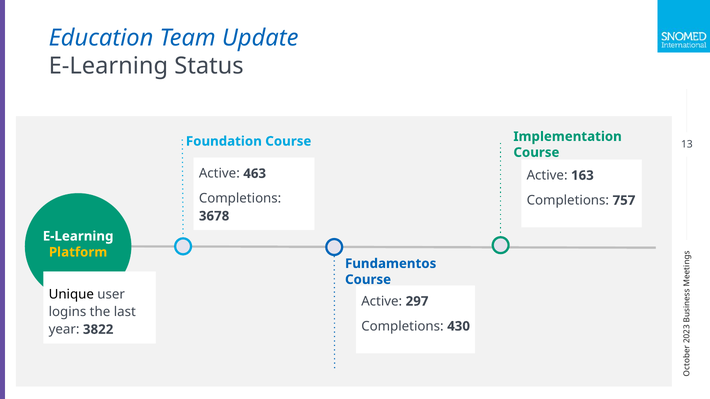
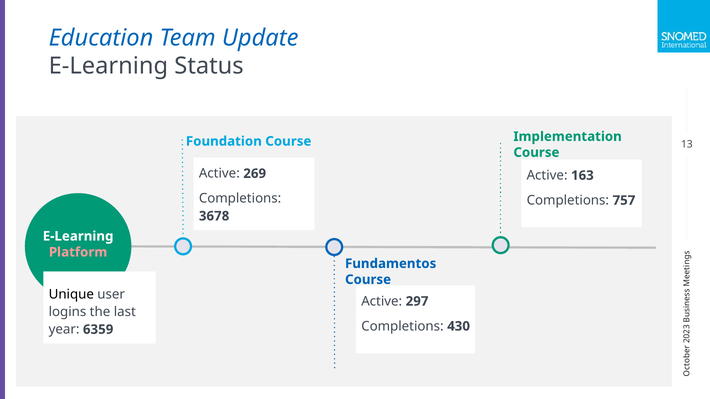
463: 463 -> 269 (255, 174)
Platform colour: yellow -> pink (78, 252)
3822: 3822 -> 6359 (98, 330)
